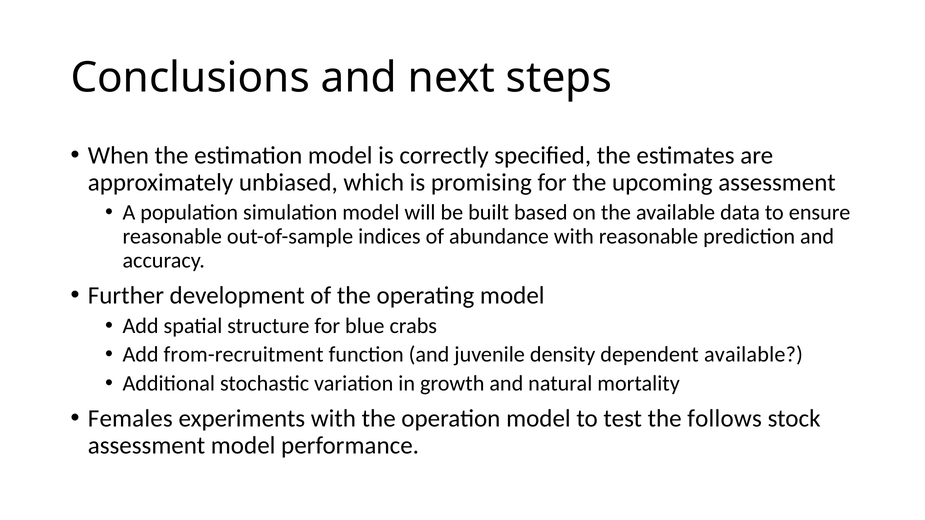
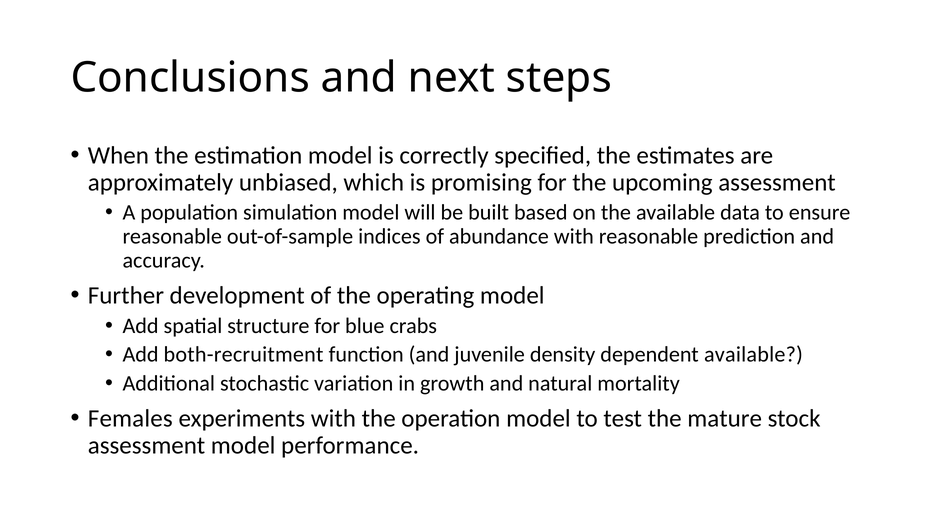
from-recruitment: from-recruitment -> both-recruitment (244, 355)
follows: follows -> mature (725, 419)
